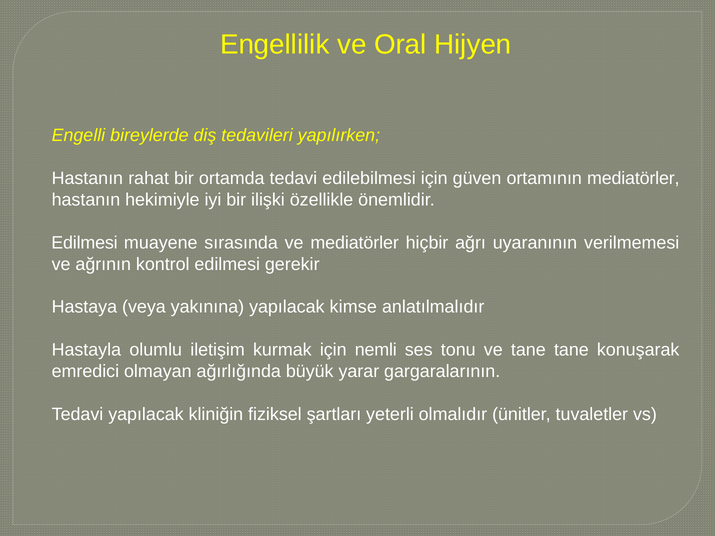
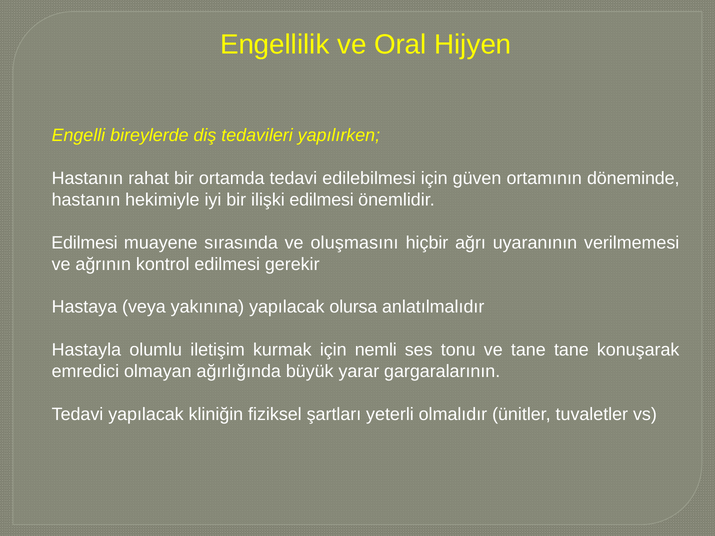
ortamının mediatörler: mediatörler -> döneminde (633, 178)
ilişki özellikle: özellikle -> edilmesi (322, 200)
ve mediatörler: mediatörler -> oluşmasını (355, 243)
kimse: kimse -> olursa (353, 307)
